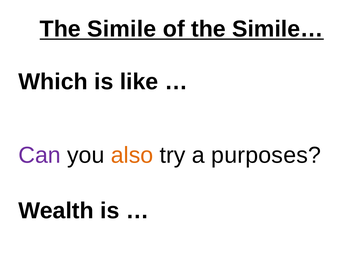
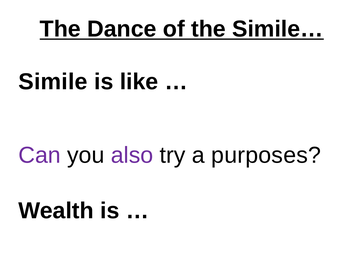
Simile: Simile -> Dance (122, 29)
Which: Which -> Simile (53, 82)
also colour: orange -> purple (132, 156)
